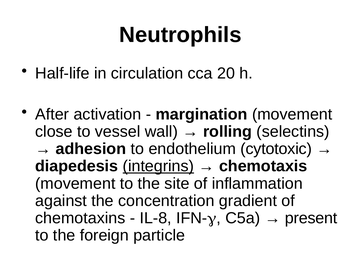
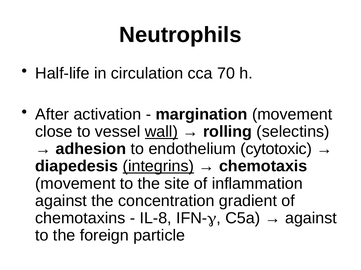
20: 20 -> 70 (226, 74)
wall underline: none -> present (161, 132)
present: present -> against (311, 219)
